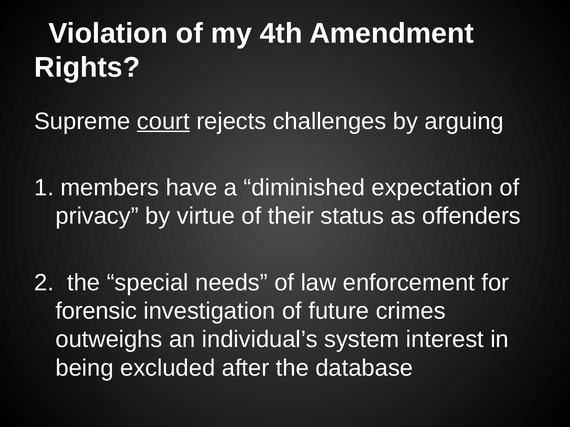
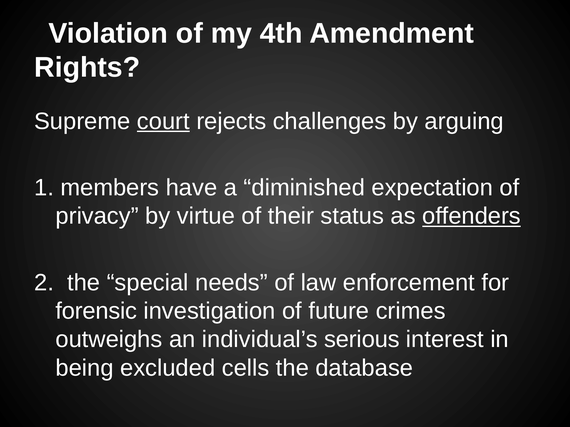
offenders underline: none -> present (472, 216)
system: system -> serious (362, 340)
after: after -> cells (246, 368)
